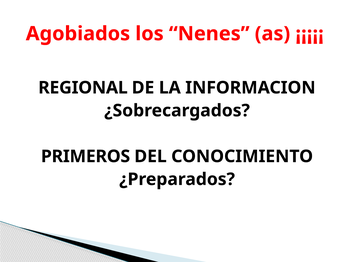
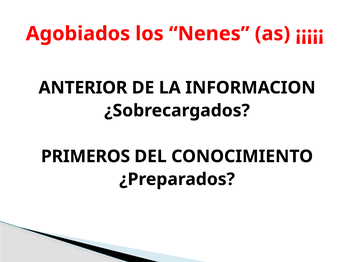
REGIONAL: REGIONAL -> ANTERIOR (83, 88)
